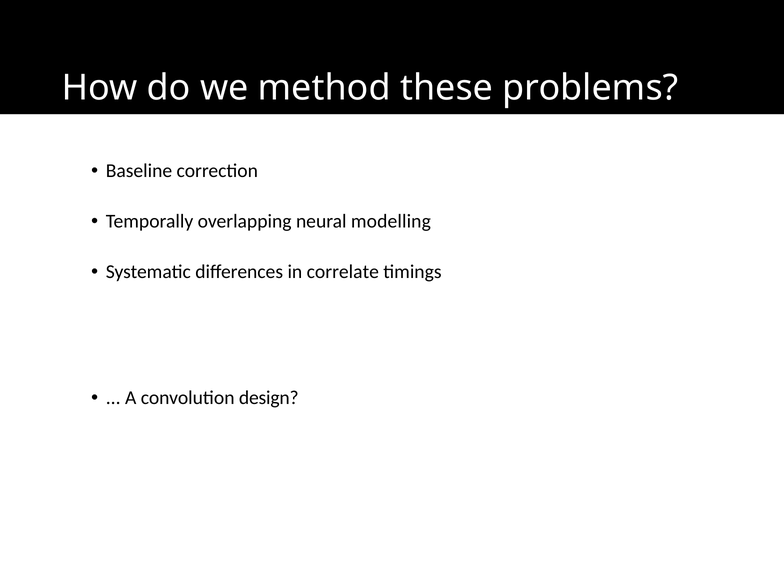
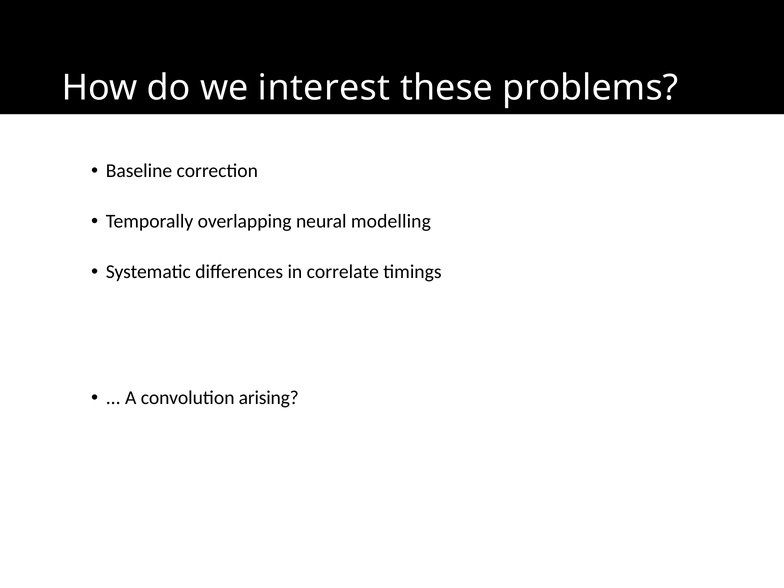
method: method -> interest (324, 88)
design: design -> arising (269, 398)
